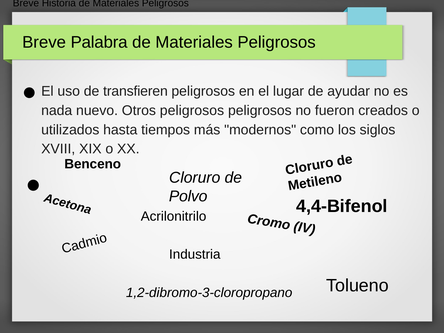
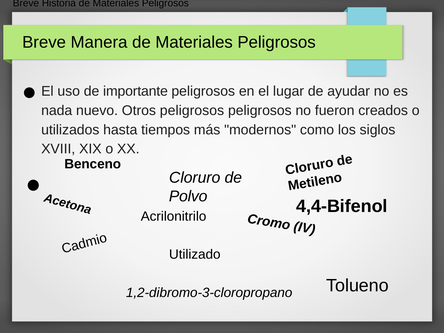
Palabra: Palabra -> Manera (99, 42)
transfieren: transfieren -> importante (135, 91)
Industria: Industria -> Utilizado (195, 254)
